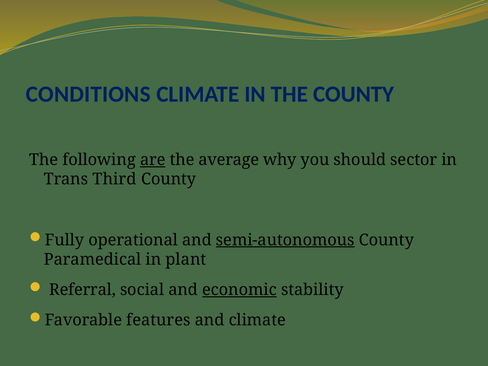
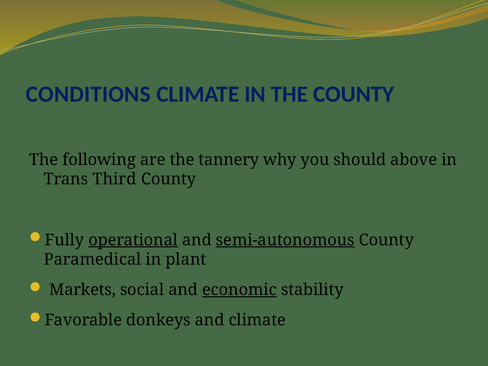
are underline: present -> none (153, 160)
average: average -> tannery (229, 160)
sector: sector -> above (414, 160)
operational underline: none -> present (133, 240)
Referral: Referral -> Markets (83, 290)
features: features -> donkeys (158, 320)
